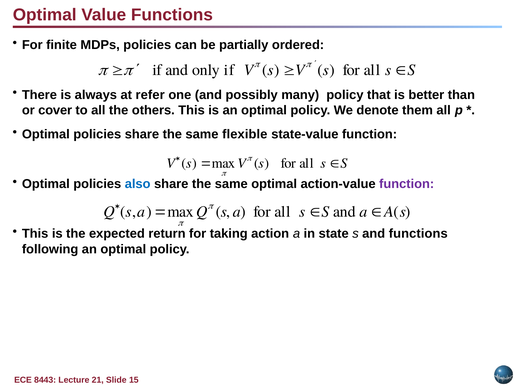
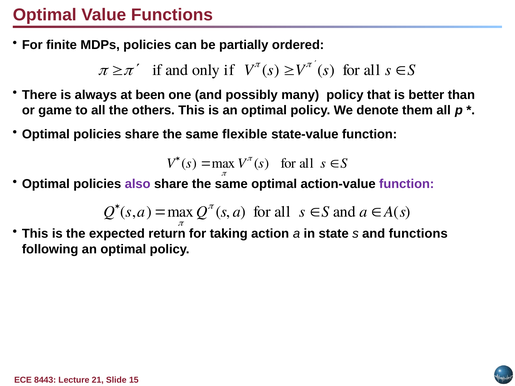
refer: refer -> been (150, 95)
cover: cover -> game (55, 110)
also colour: blue -> purple (138, 184)
